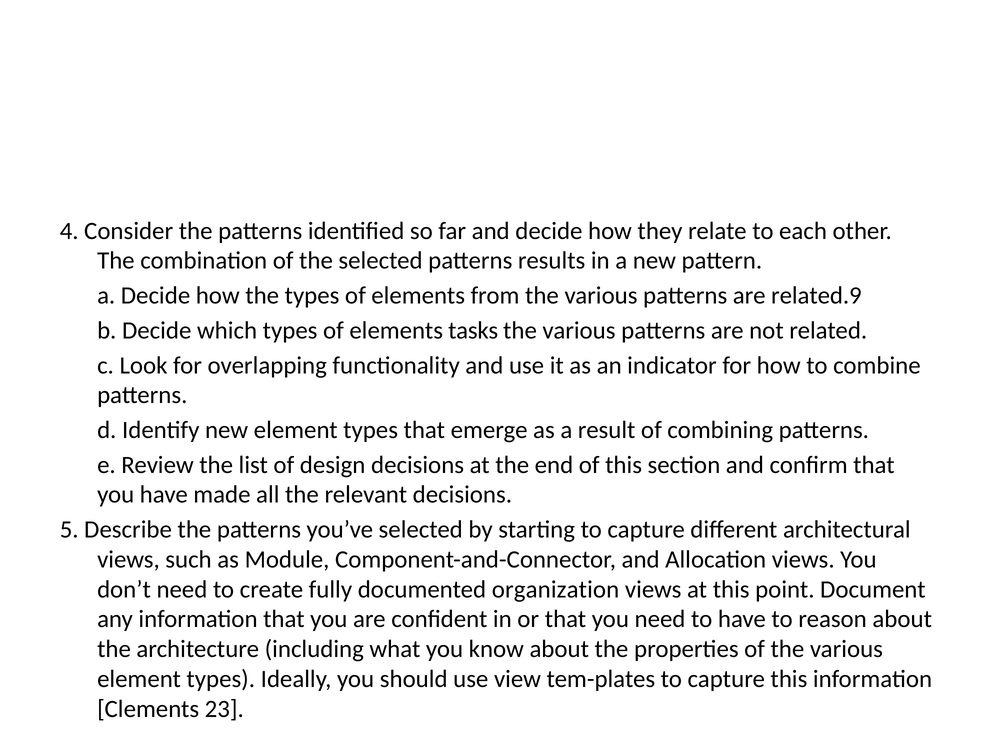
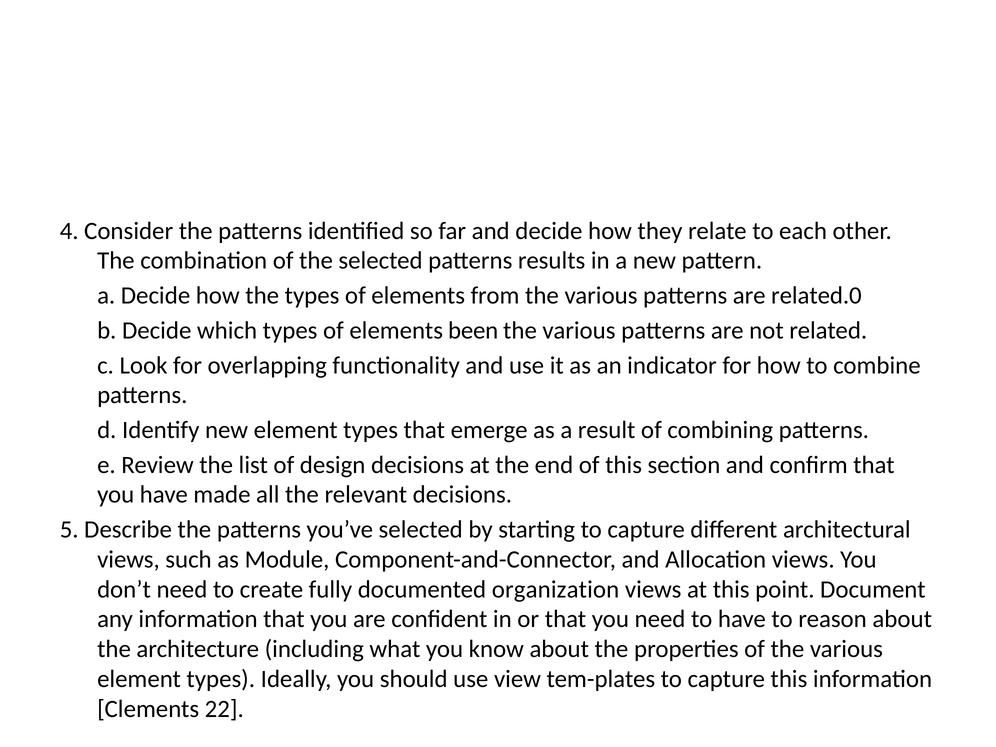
related.9: related.9 -> related.0 (816, 296)
tasks: tasks -> been (473, 330)
23: 23 -> 22 (224, 709)
